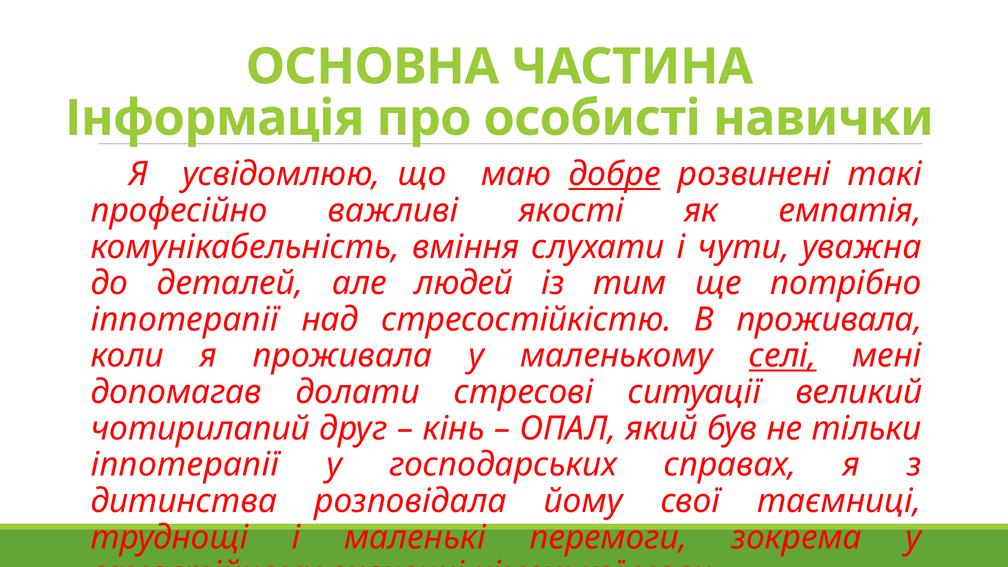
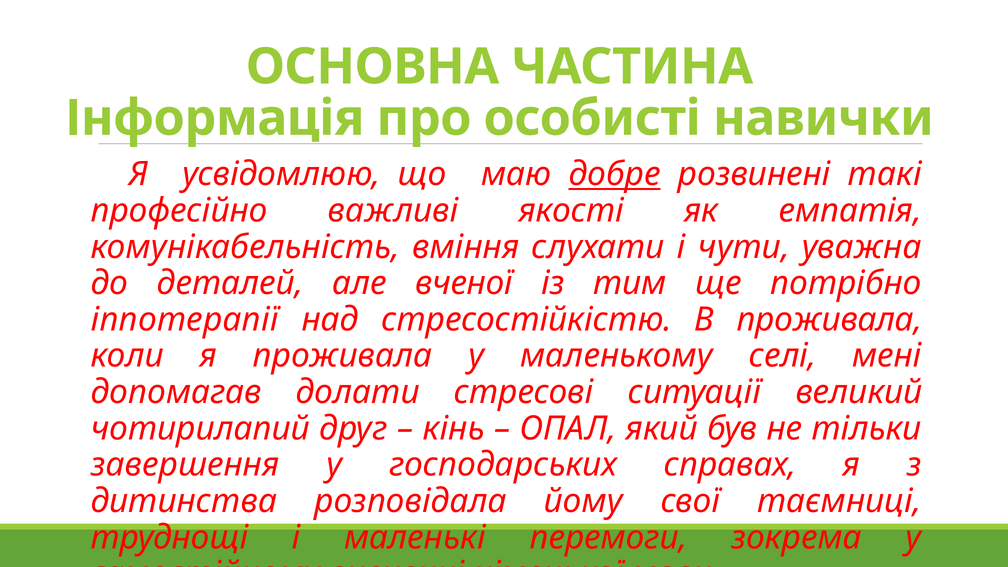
людей: людей -> вченої (464, 283)
селі underline: present -> none (783, 356)
іппотерапії: іппотерапії -> завершення (185, 465)
